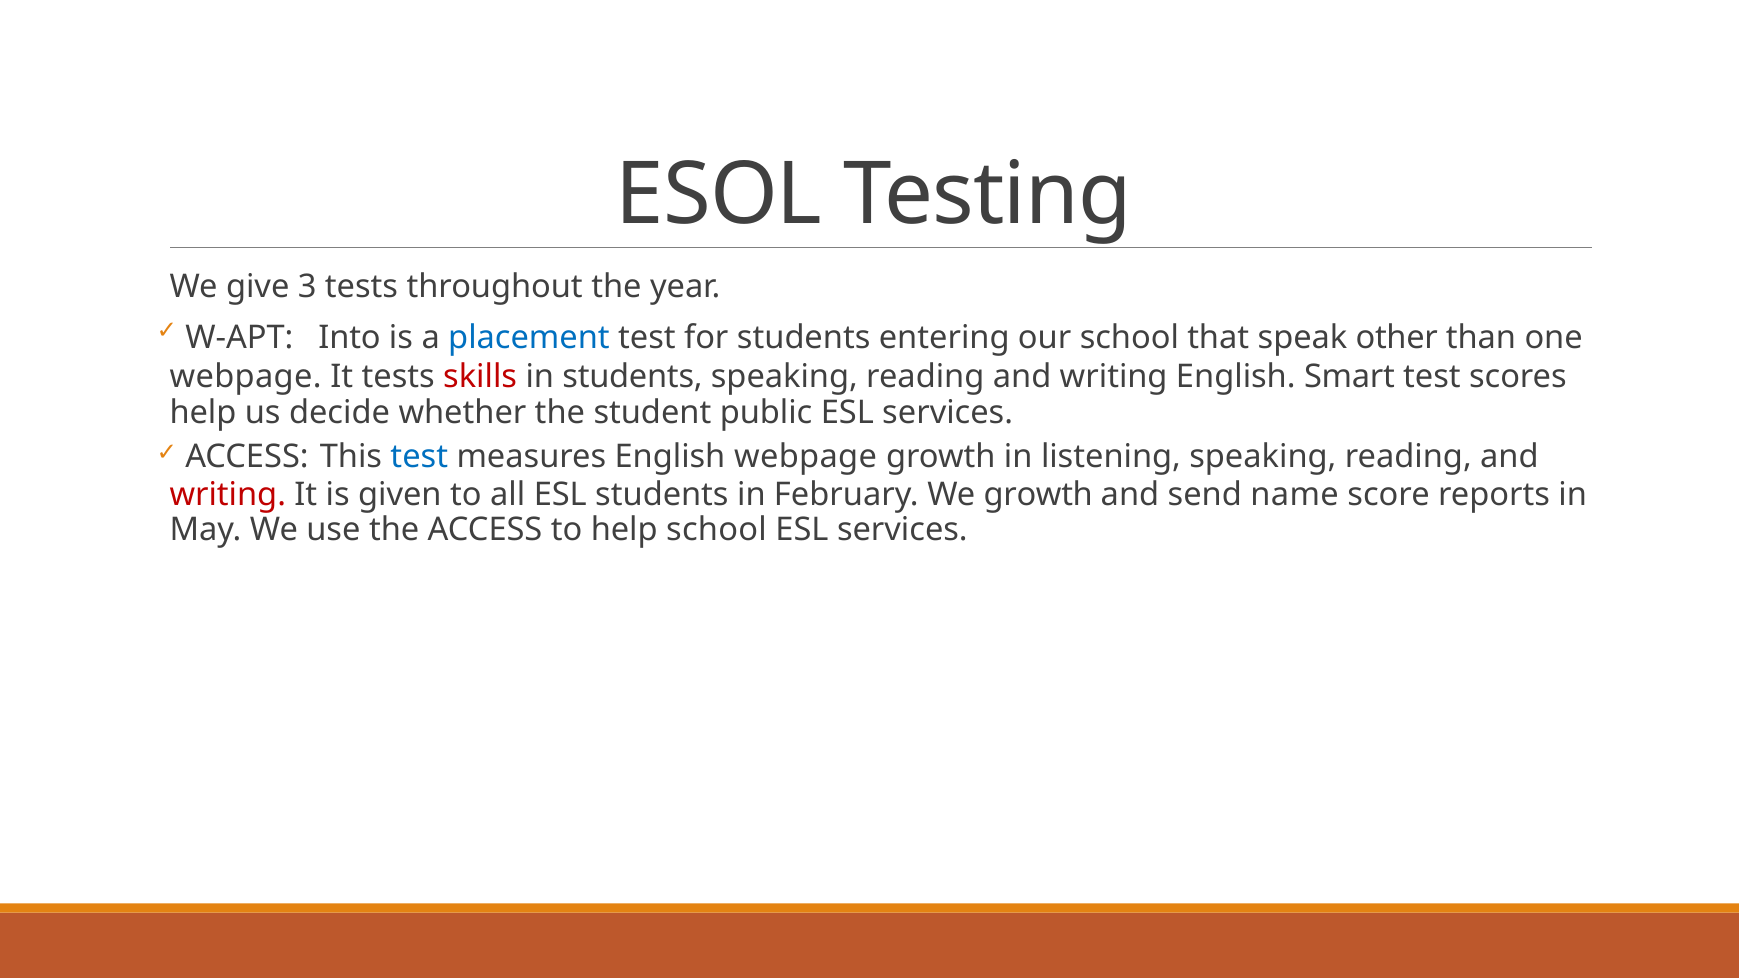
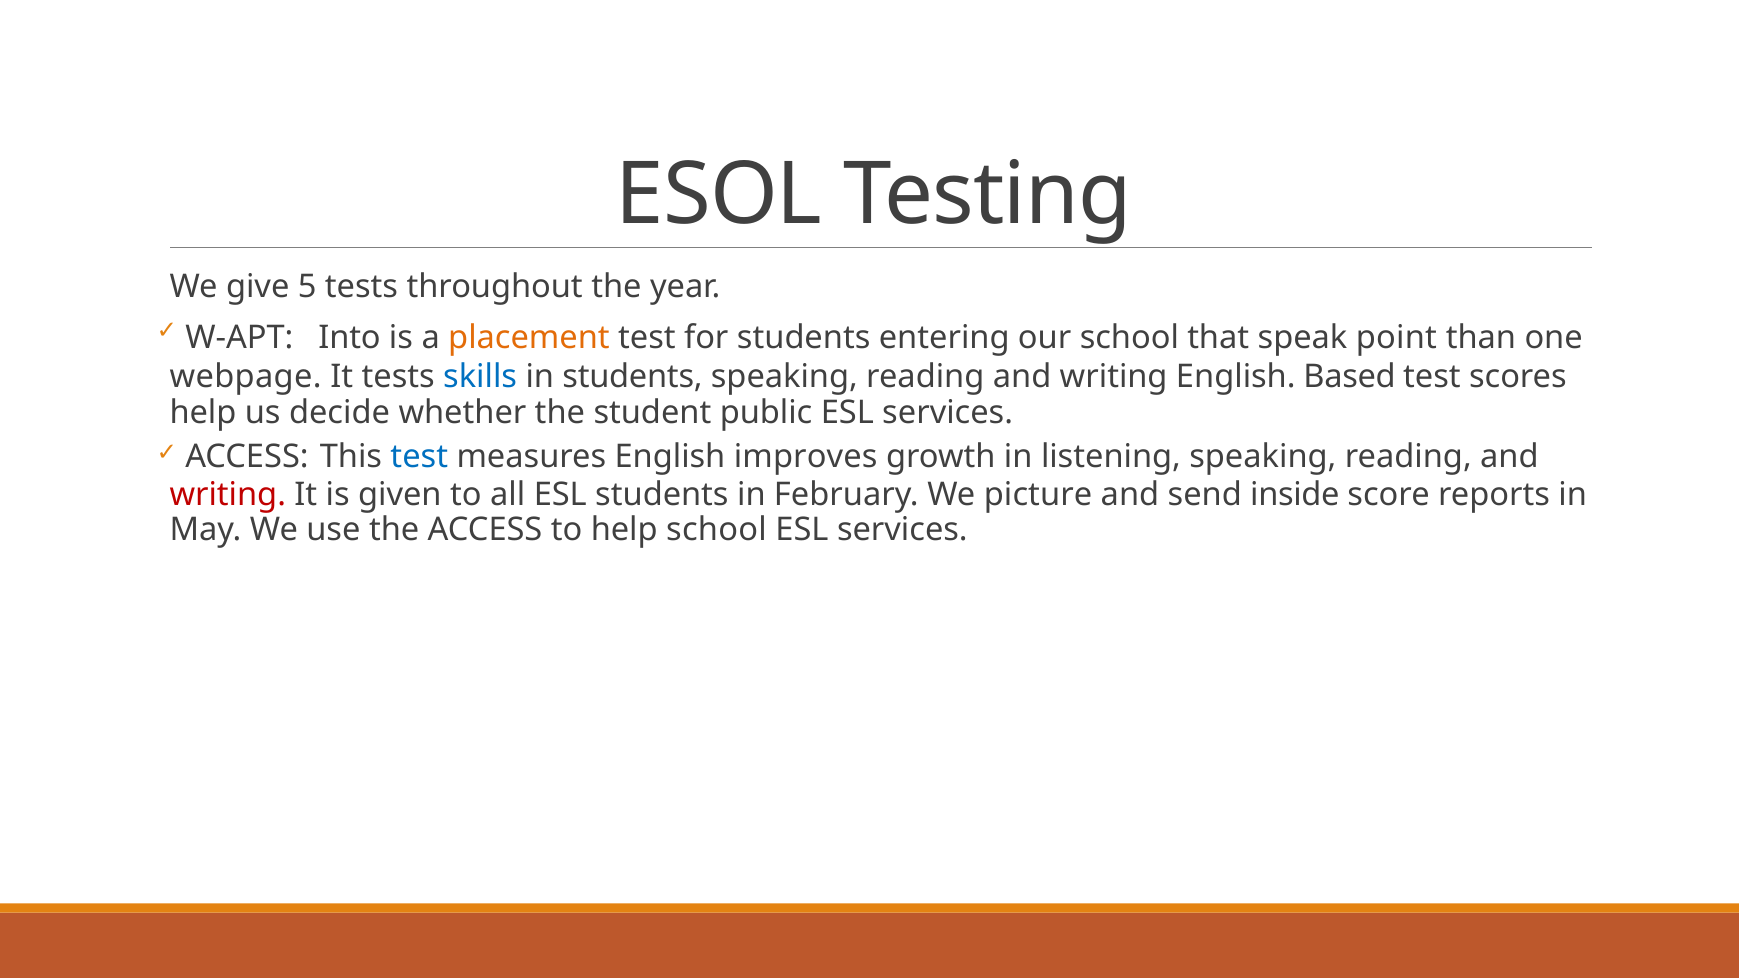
3: 3 -> 5 (307, 287)
placement colour: blue -> orange (529, 338)
other: other -> point (1396, 338)
skills colour: red -> blue (480, 377)
Smart: Smart -> Based (1350, 377)
English webpage: webpage -> improves (806, 457)
We growth: growth -> picture (1038, 495)
name: name -> inside (1295, 495)
